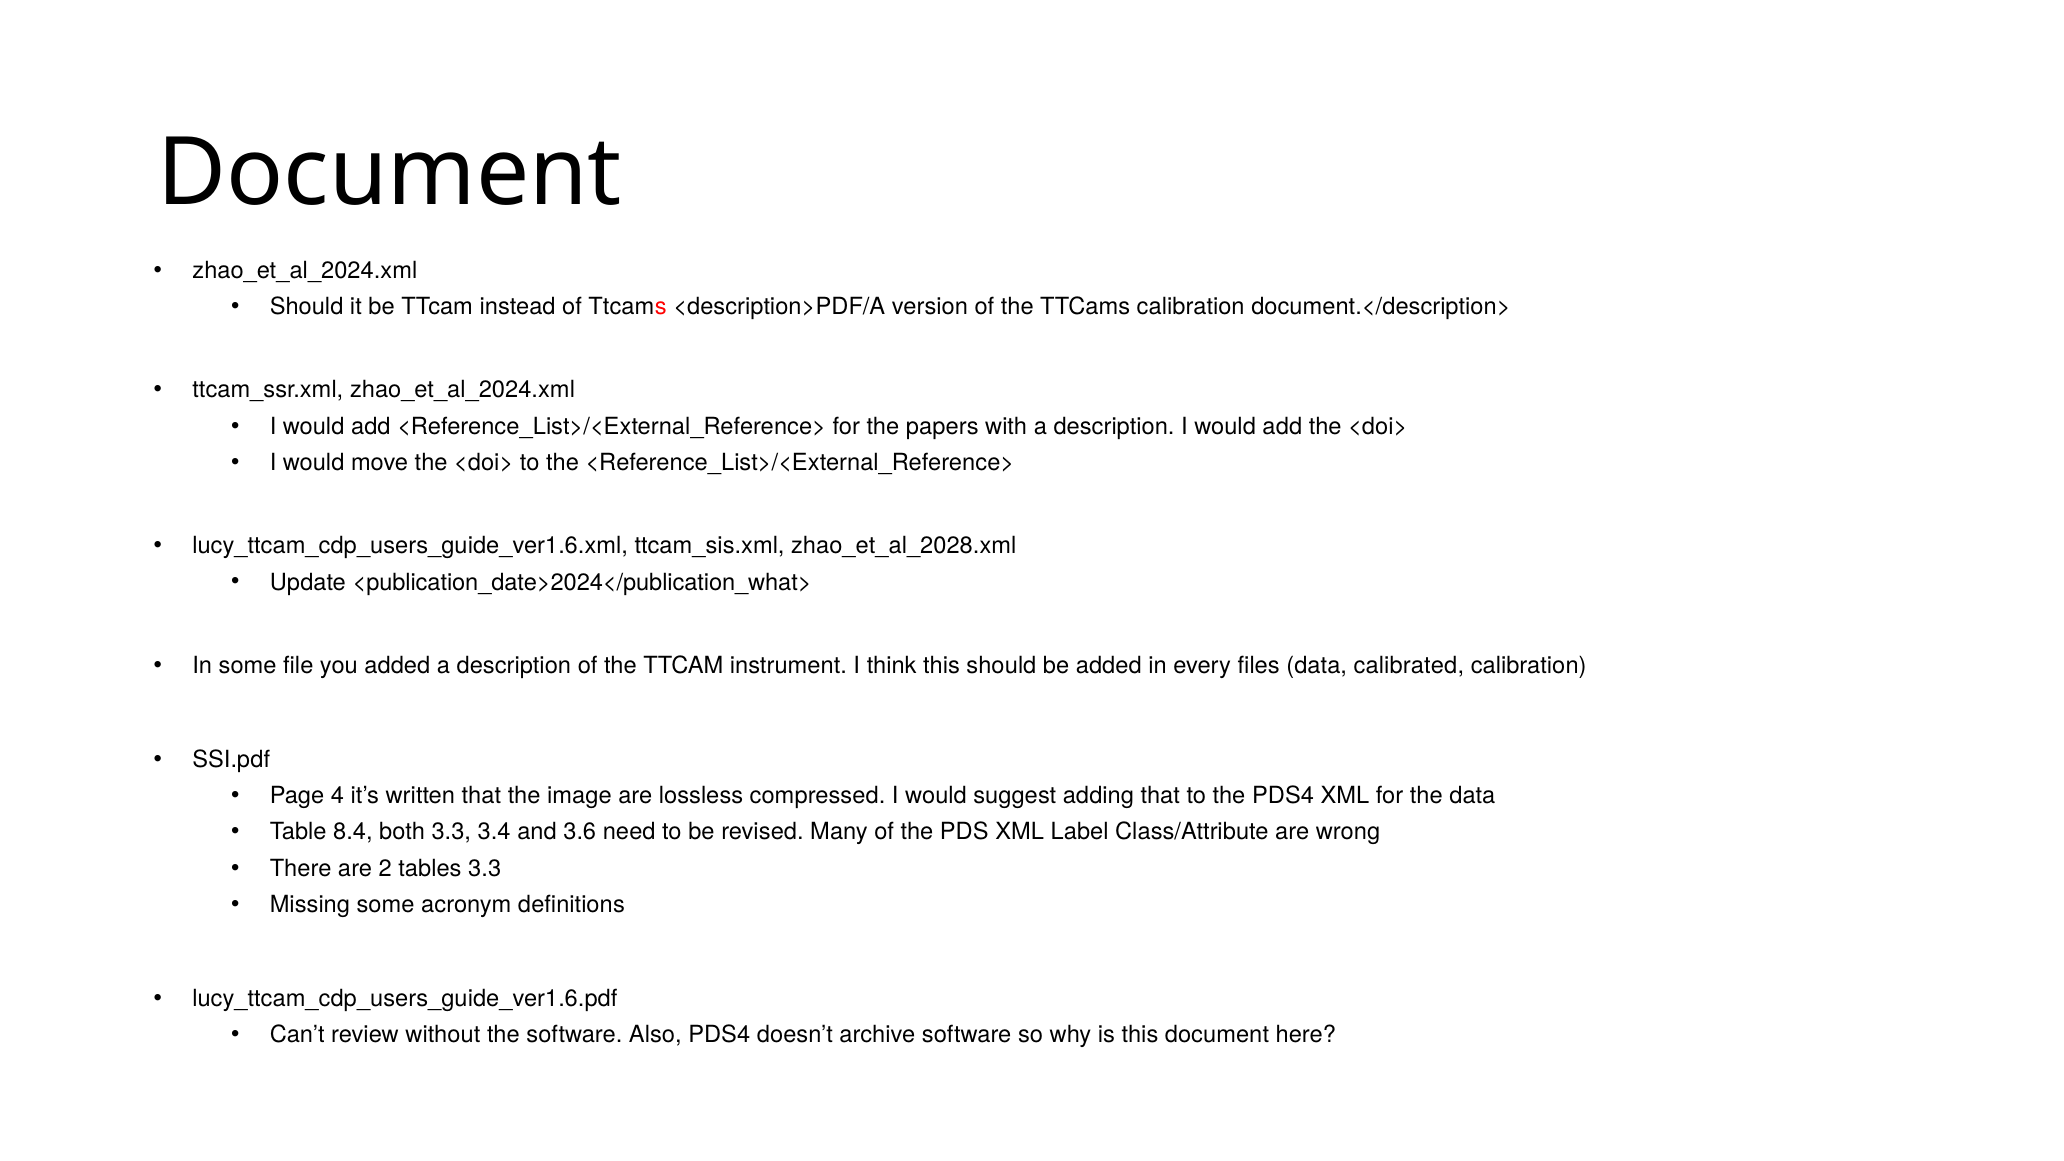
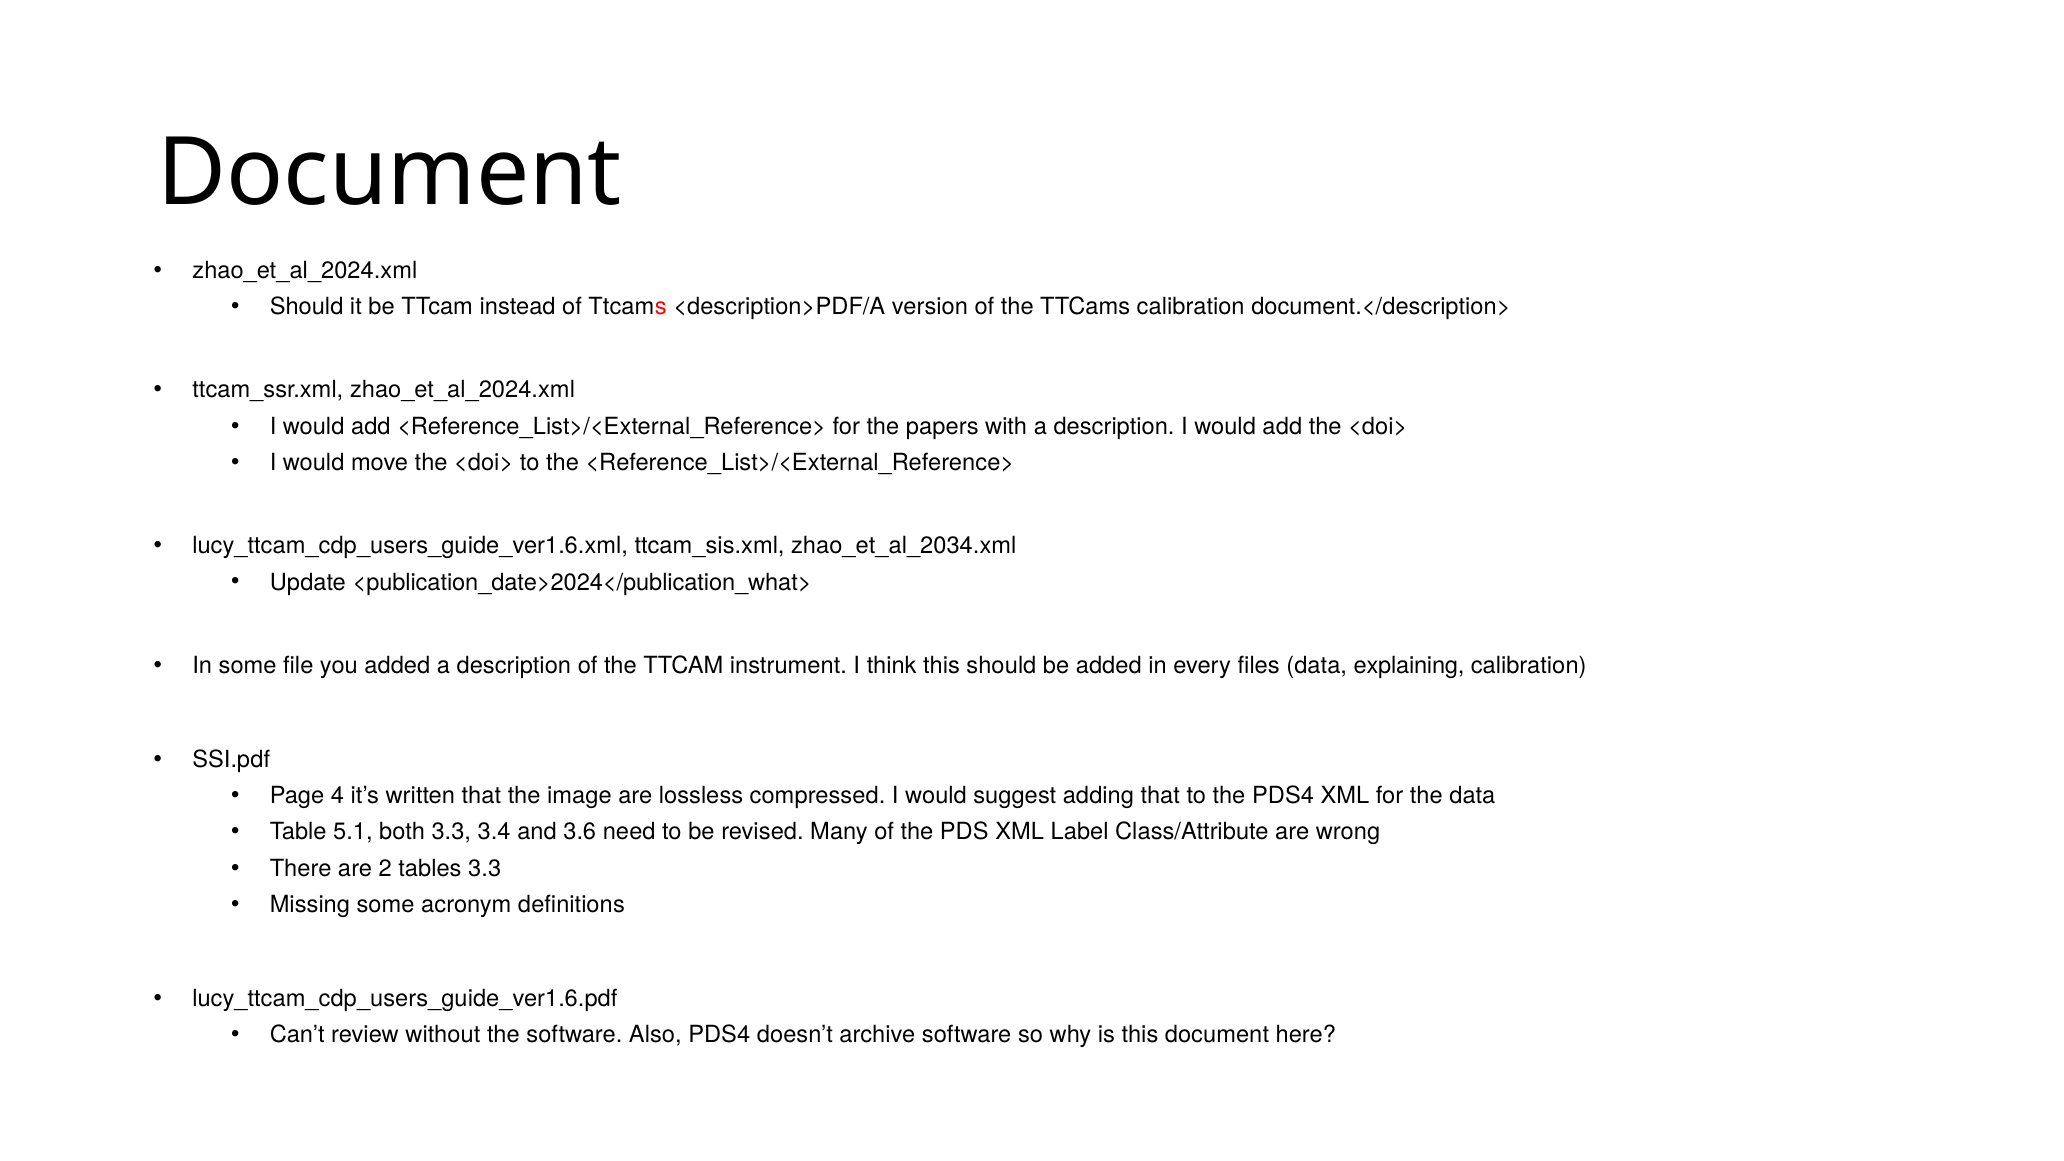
zhao_et_al_2028.xml: zhao_et_al_2028.xml -> zhao_et_al_2034.xml (904, 546)
calibrated: calibrated -> explaining (1409, 666)
8.4: 8.4 -> 5.1 (353, 832)
